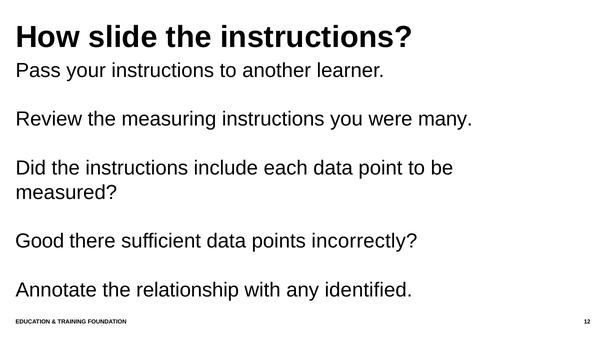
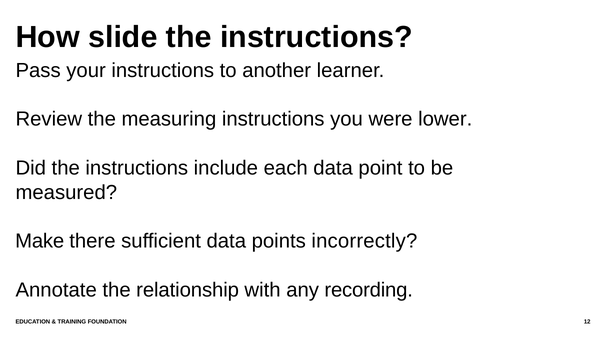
many: many -> lower (445, 119)
Good: Good -> Make (40, 241)
identified: identified -> recording (369, 290)
